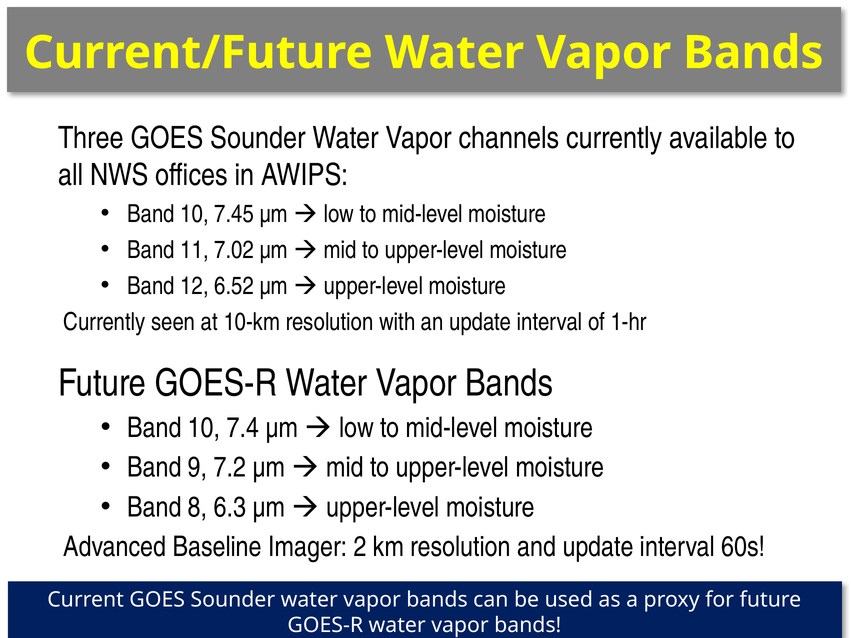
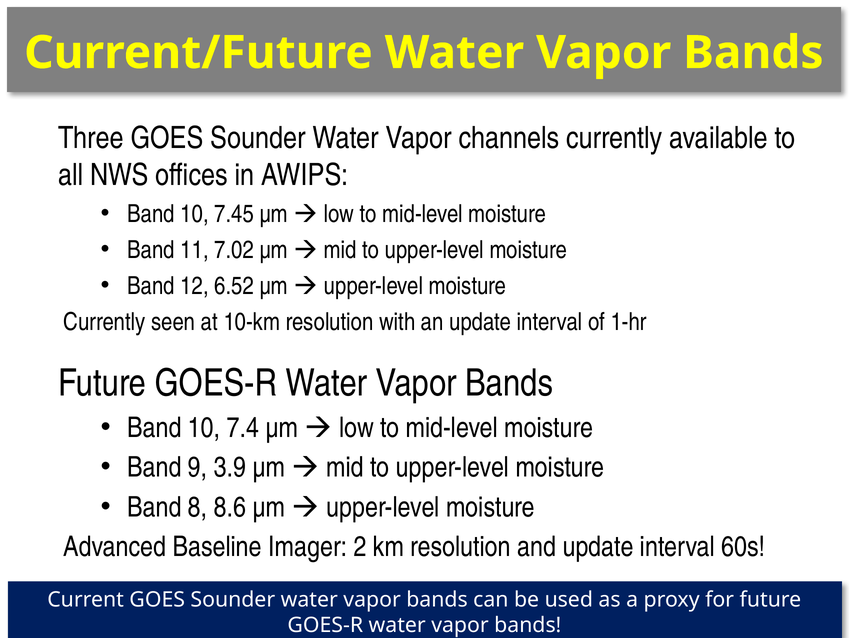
7.2: 7.2 -> 3.9 (230, 468)
6.3: 6.3 -> 8.6 (230, 507)
